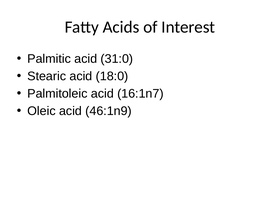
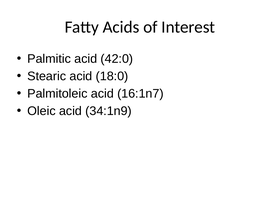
31:0: 31:0 -> 42:0 (117, 59)
46:1n9: 46:1n9 -> 34:1n9 (109, 111)
